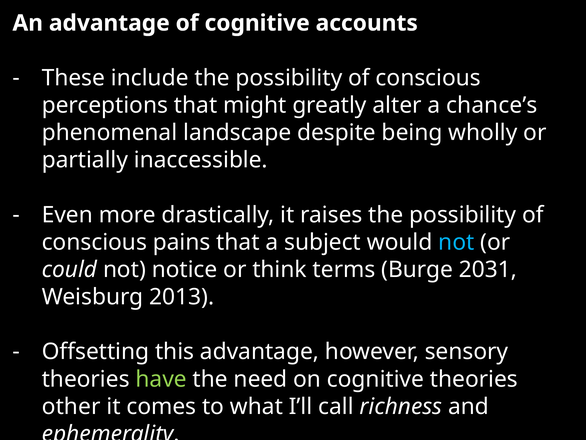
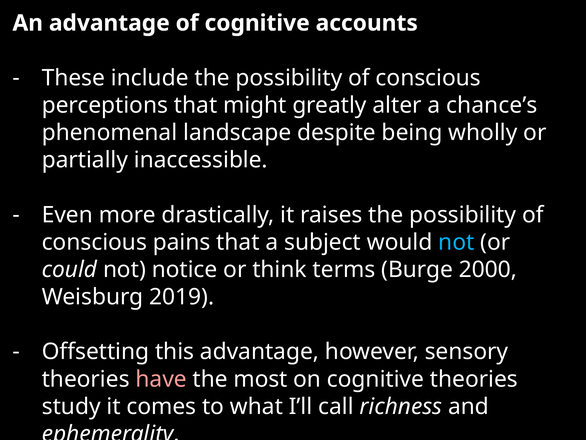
2031: 2031 -> 2000 (488, 269)
2013: 2013 -> 2019 (182, 297)
have colour: light green -> pink (161, 379)
need: need -> most (261, 379)
other: other -> study (71, 406)
